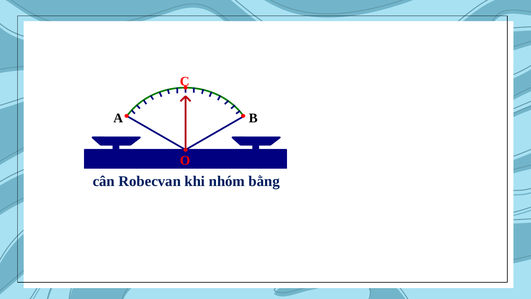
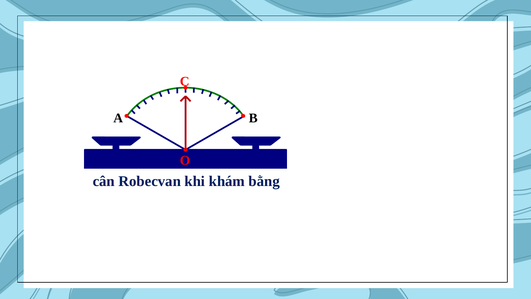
nhóm: nhóm -> khám (227, 181)
